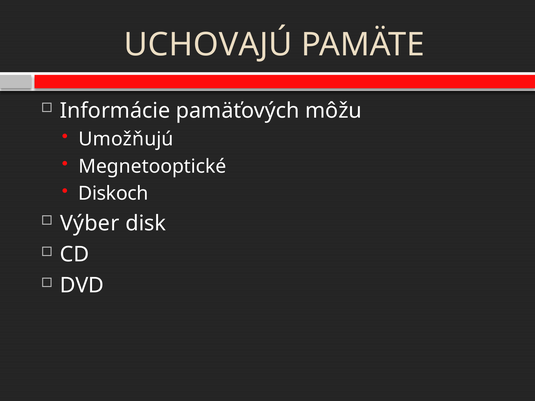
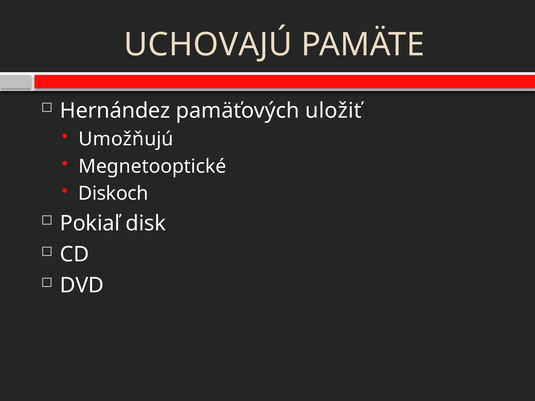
Informácie: Informácie -> Hernández (115, 111)
môžu: môžu -> uložiť (333, 111)
Výber: Výber -> Pokiaľ (90, 224)
